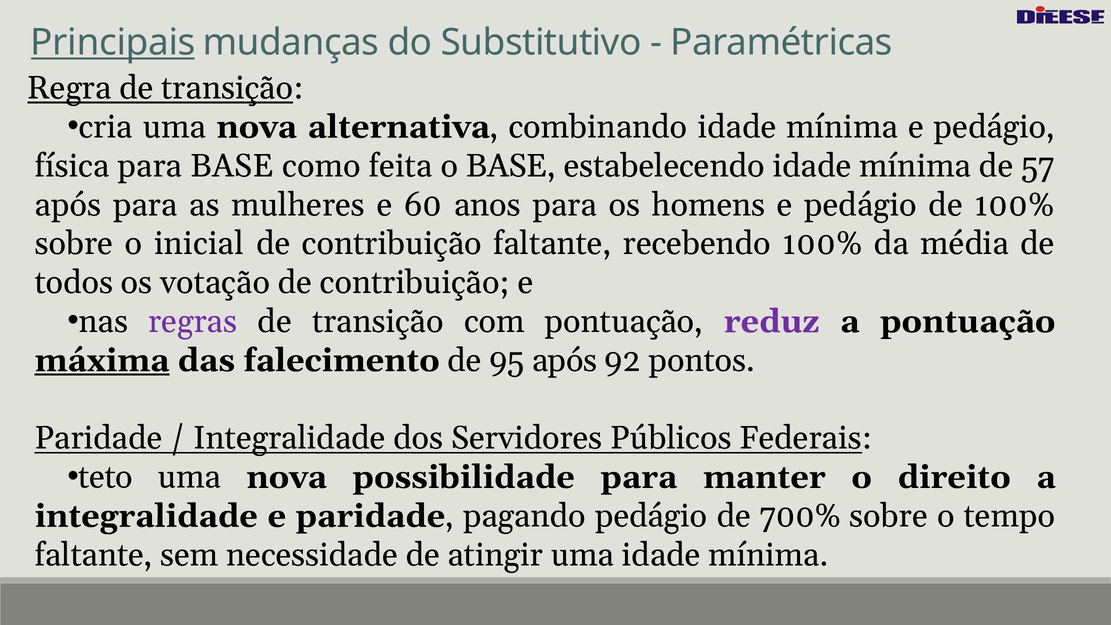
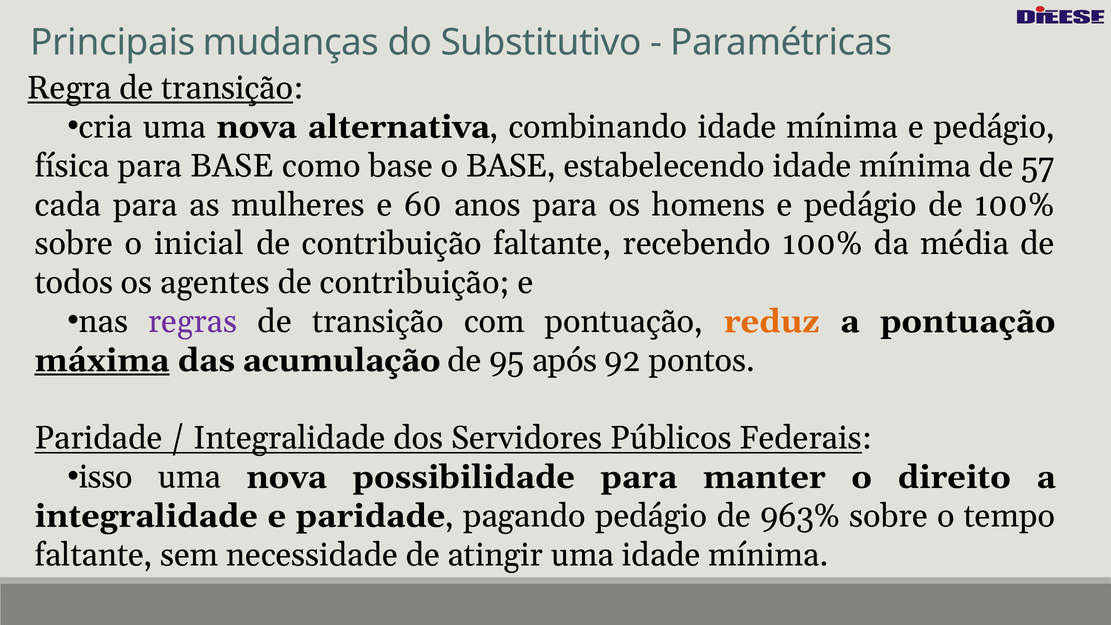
Principais underline: present -> none (113, 43)
como feita: feita -> base (401, 166)
após: após -> cada (68, 205)
votação: votação -> agentes (215, 283)
reduz colour: purple -> orange (772, 322)
falecimento: falecimento -> acumulação (342, 360)
teto: teto -> isso (106, 477)
700%: 700% -> 963% (800, 516)
